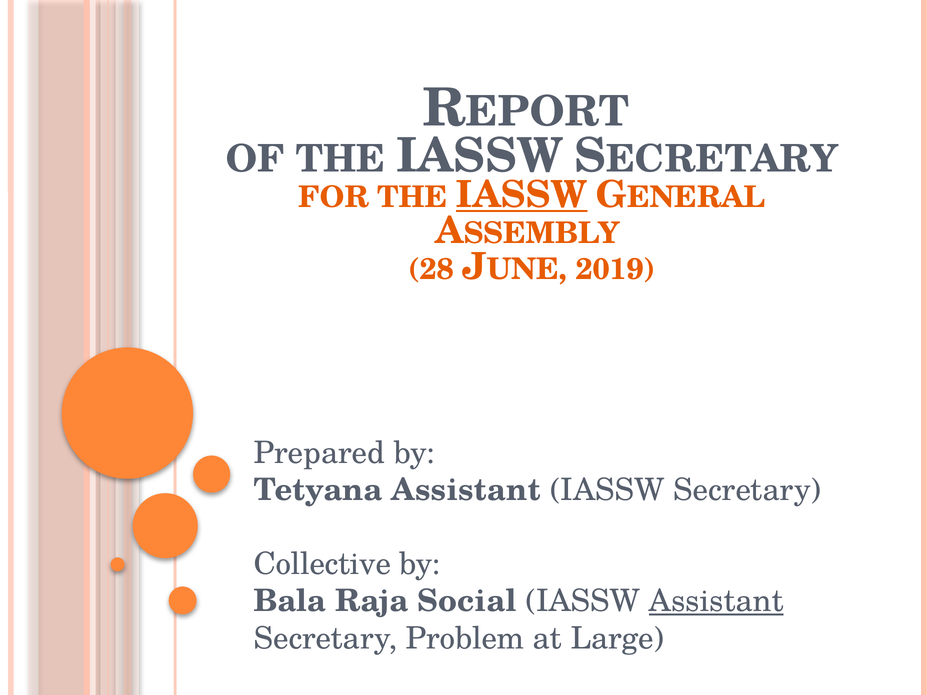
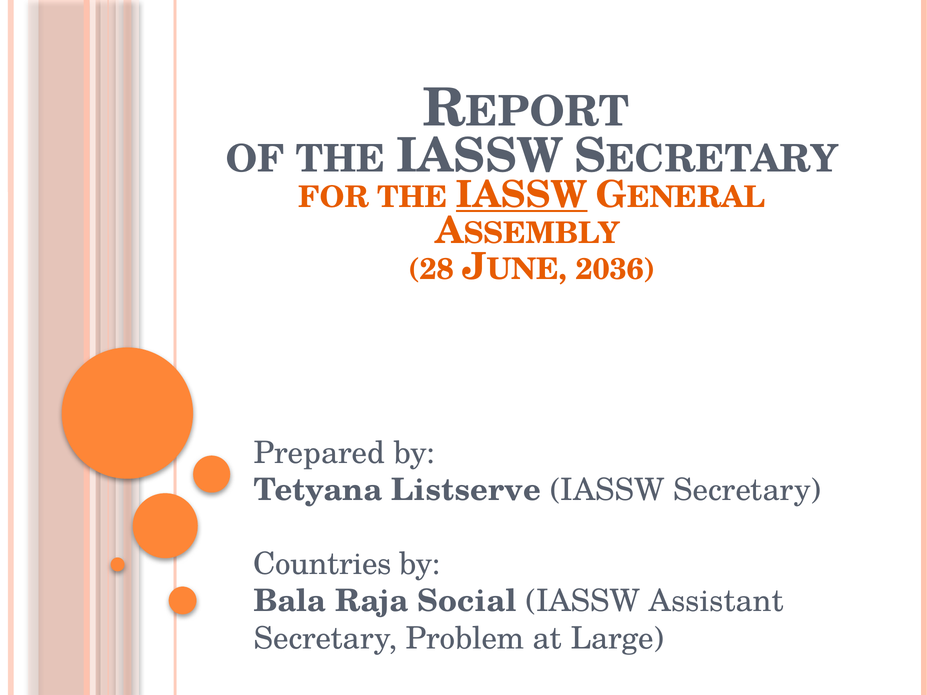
2019: 2019 -> 2036 (616, 269)
Tetyana Assistant: Assistant -> Listserve (466, 490)
Collective: Collective -> Countries (322, 564)
Assistant underline: present -> none (716, 602)
